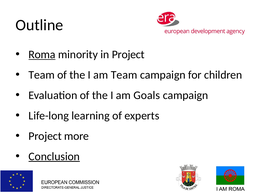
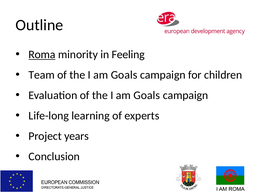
in Project: Project -> Feeling (128, 55)
Team: Team -> Goals (124, 75)
more: more -> years (77, 136)
Conclusion underline: present -> none (54, 156)
